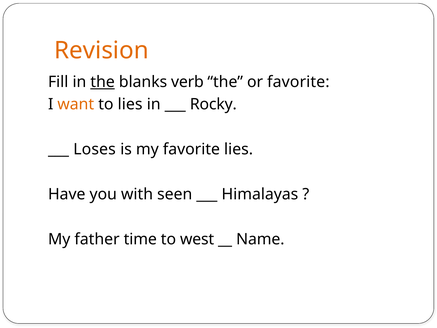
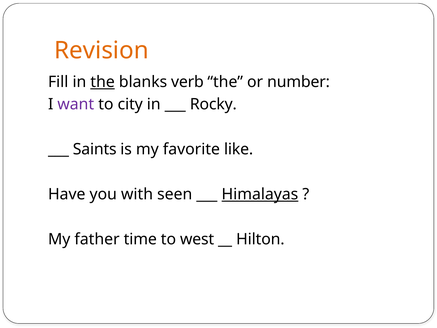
or favorite: favorite -> number (299, 82)
want colour: orange -> purple (76, 104)
to lies: lies -> city (130, 104)
Loses: Loses -> Saints (95, 149)
favorite lies: lies -> like (239, 149)
Himalayas underline: none -> present (260, 194)
Name: Name -> Hilton (260, 239)
